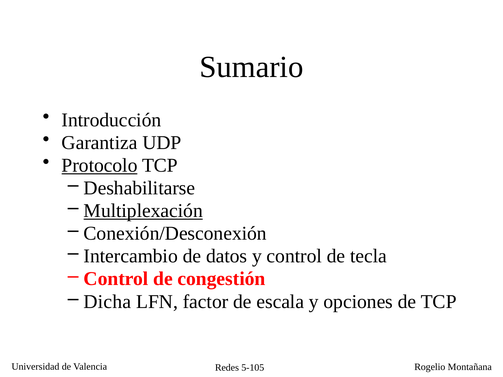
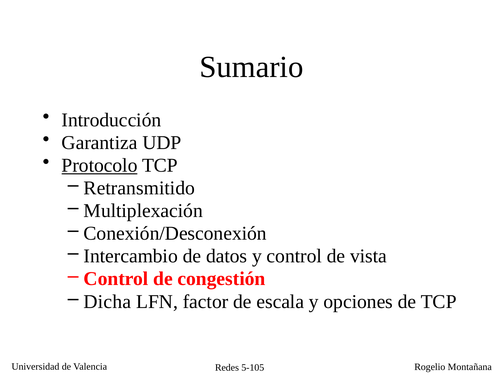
Deshabilitarse: Deshabilitarse -> Retransmitido (139, 188)
Multiplexación underline: present -> none (143, 211)
tecla: tecla -> vista (368, 256)
